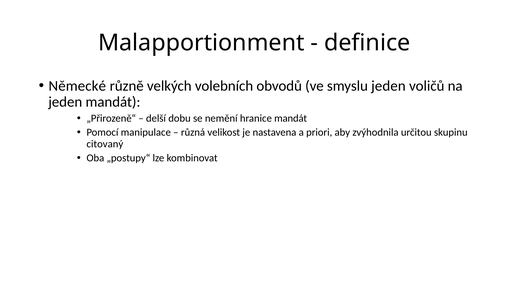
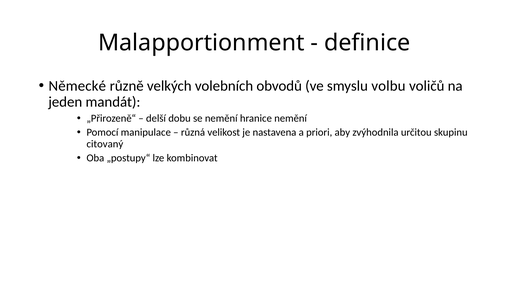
smyslu jeden: jeden -> volbu (388, 86)
hranice mandát: mandát -> nemění (291, 119)
